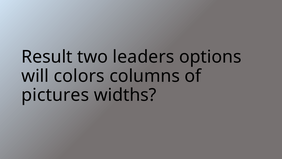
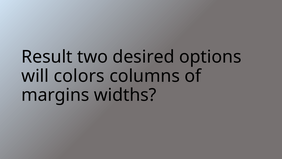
leaders: leaders -> desired (144, 57)
pictures: pictures -> margins (55, 95)
